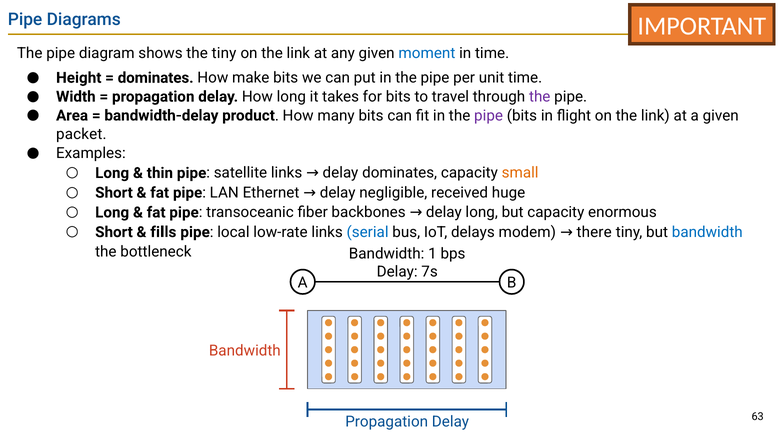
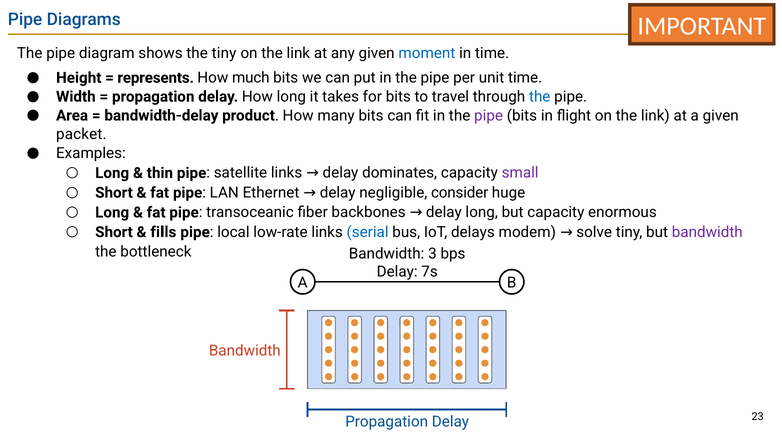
dominates: dominates -> represents (156, 78)
make: make -> much (251, 78)
the colour: purple -> blue (540, 97)
small colour: orange -> purple (520, 173)
received: received -> consider (460, 193)
there: there -> solve (594, 232)
bandwidth colour: blue -> purple (707, 232)
1: 1 -> 3 (432, 253)
63: 63 -> 23 (758, 416)
